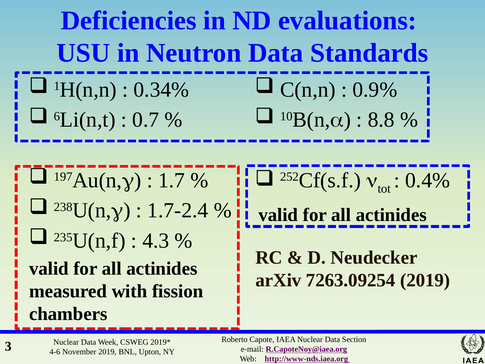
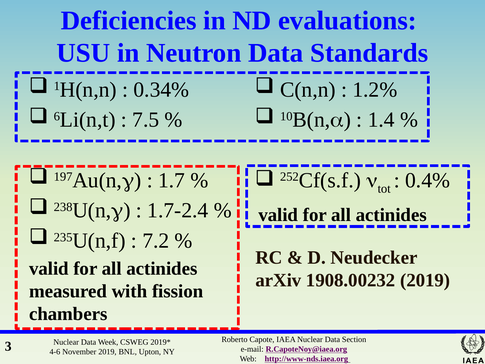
0.9%: 0.9% -> 1.2% (375, 90)
0.7: 0.7 -> 7.5 (146, 120)
8.8: 8.8 -> 1.4 (381, 120)
4.3: 4.3 -> 7.2 (156, 241)
7263.09254: 7263.09254 -> 1908.00232 (351, 280)
